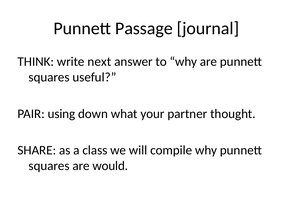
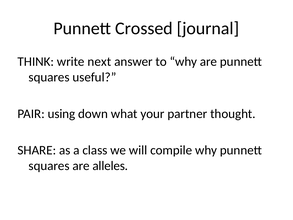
Passage: Passage -> Crossed (144, 28)
would: would -> alleles (110, 166)
